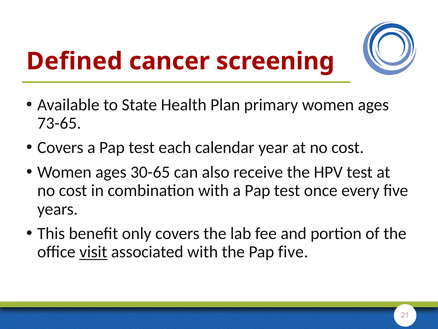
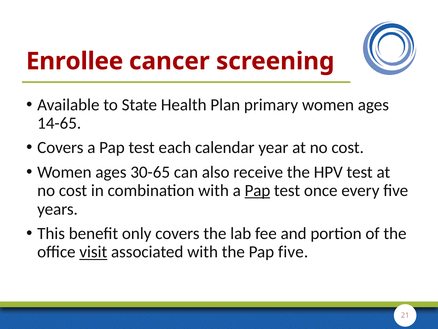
Defined: Defined -> Enrollee (75, 61)
73-65: 73-65 -> 14-65 (59, 123)
Pap underline: none -> present (257, 190)
